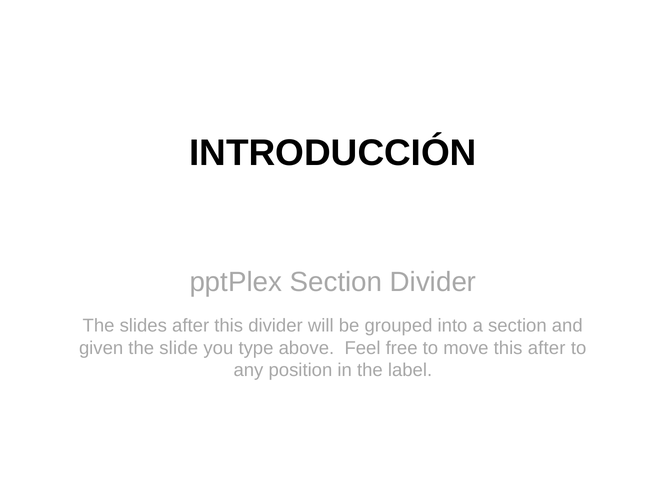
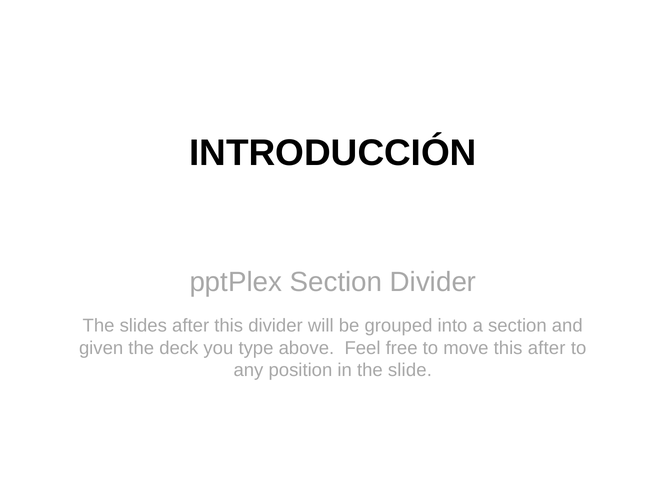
slide: slide -> deck (179, 348)
label: label -> slide (410, 370)
